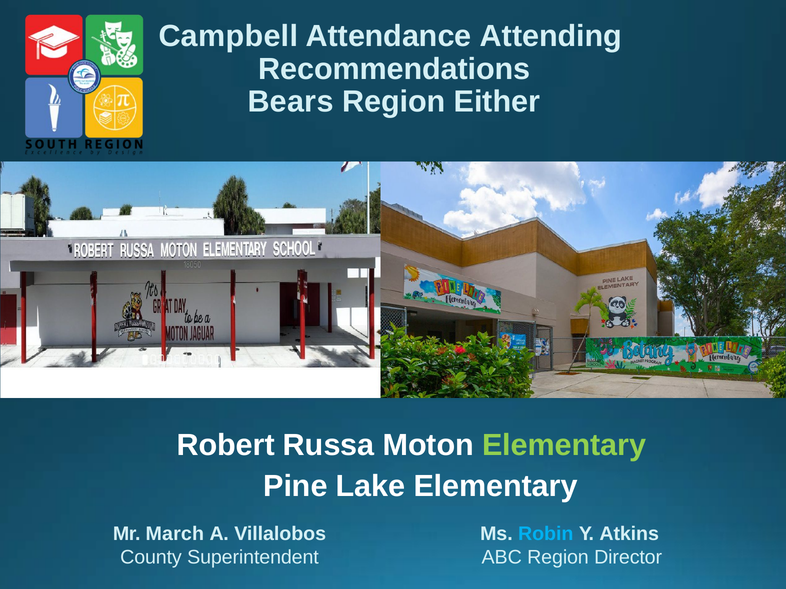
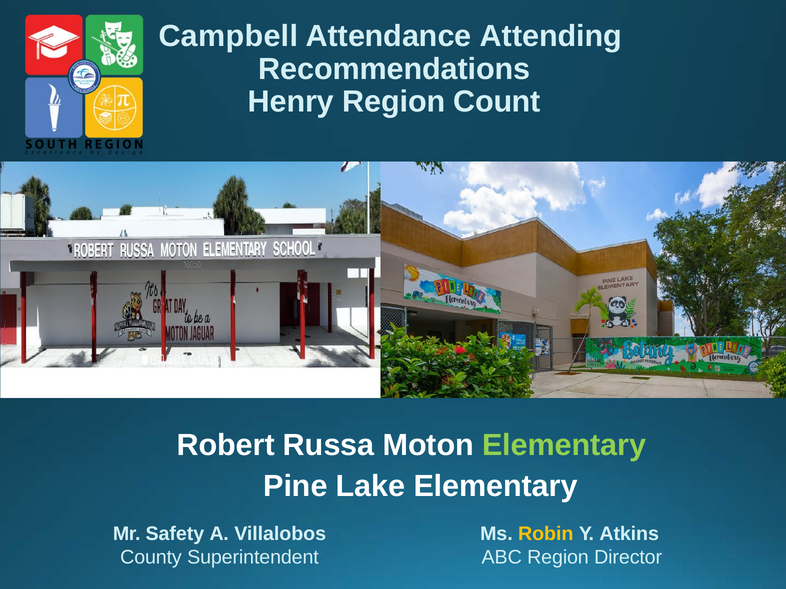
Bears: Bears -> Henry (291, 102)
Either: Either -> Count (497, 102)
March: March -> Safety (175, 534)
Robin colour: light blue -> yellow (546, 534)
